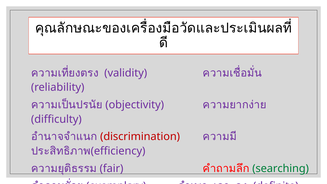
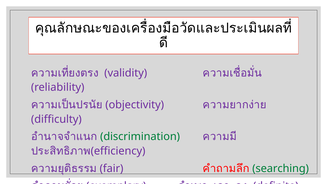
discrimination colour: red -> green (140, 137)
